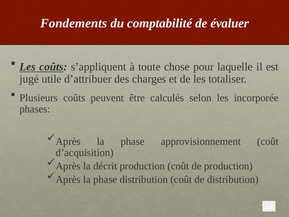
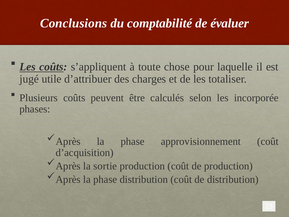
Fondements: Fondements -> Conclusions (74, 23)
décrit: décrit -> sortie (105, 166)
